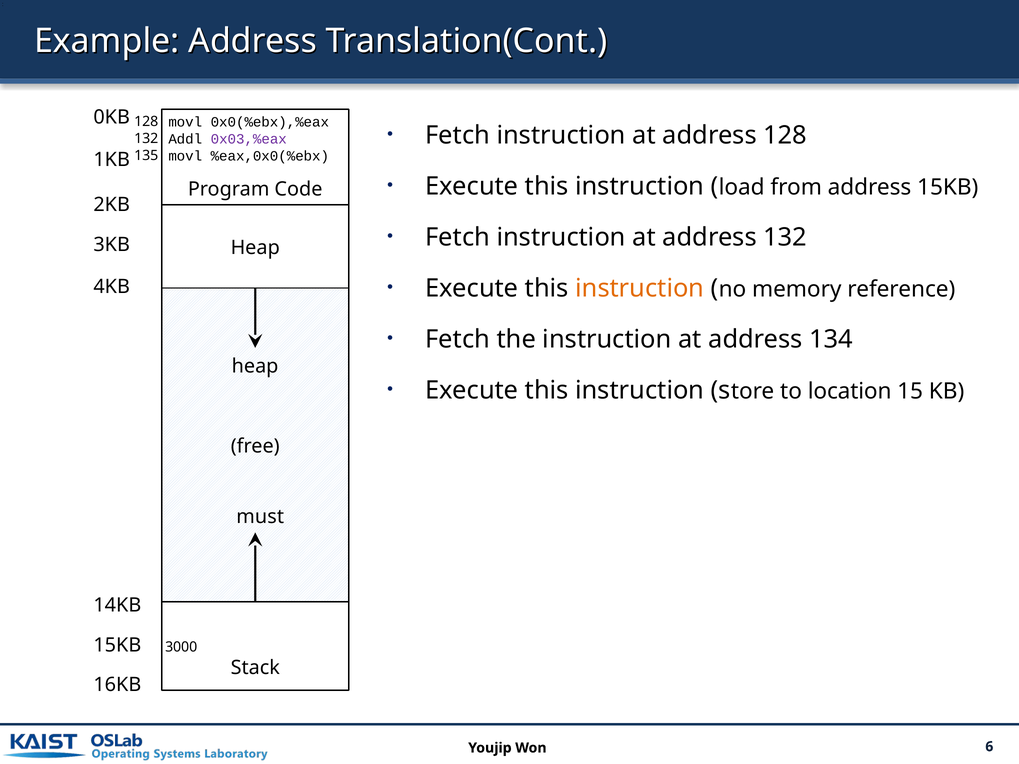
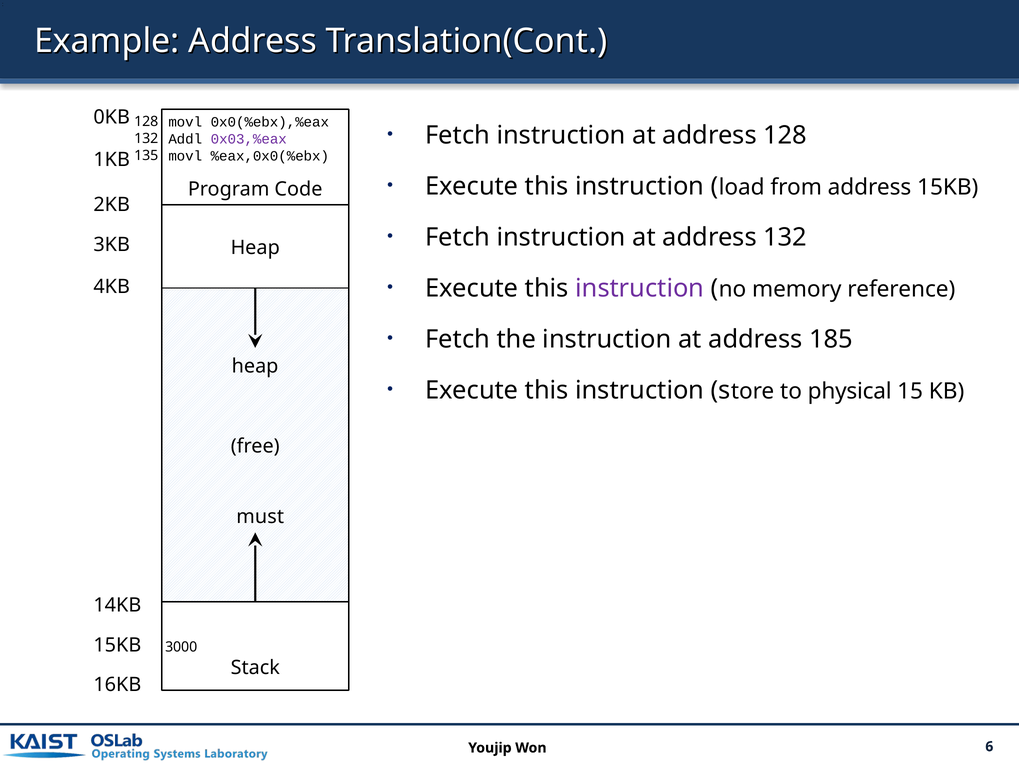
instruction colour: orange -> purple (640, 288)
134: 134 -> 185 (831, 339)
location: location -> physical (850, 391)
